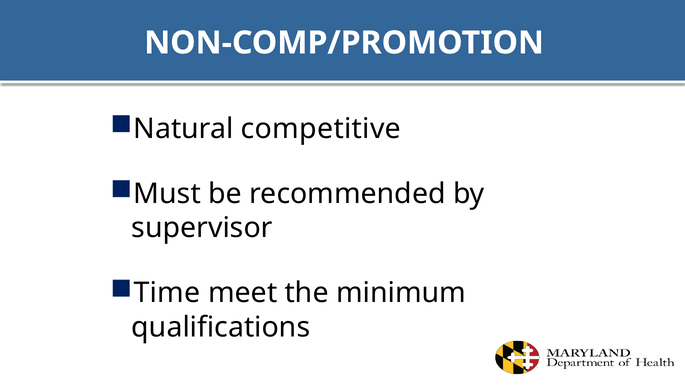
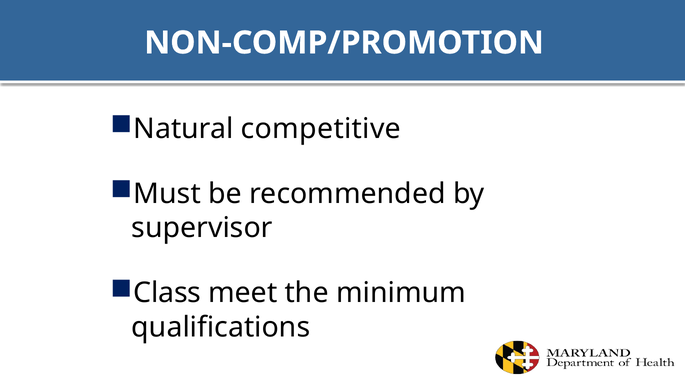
Time: Time -> Class (167, 293)
